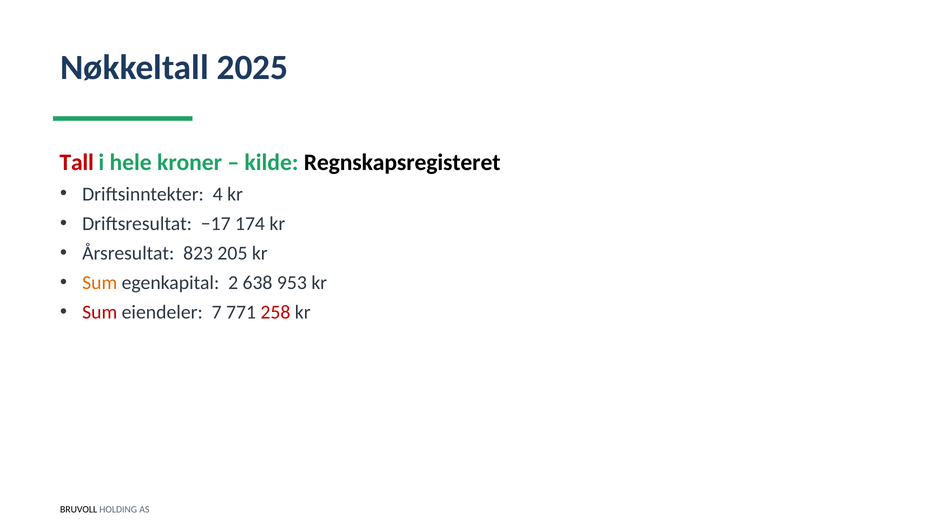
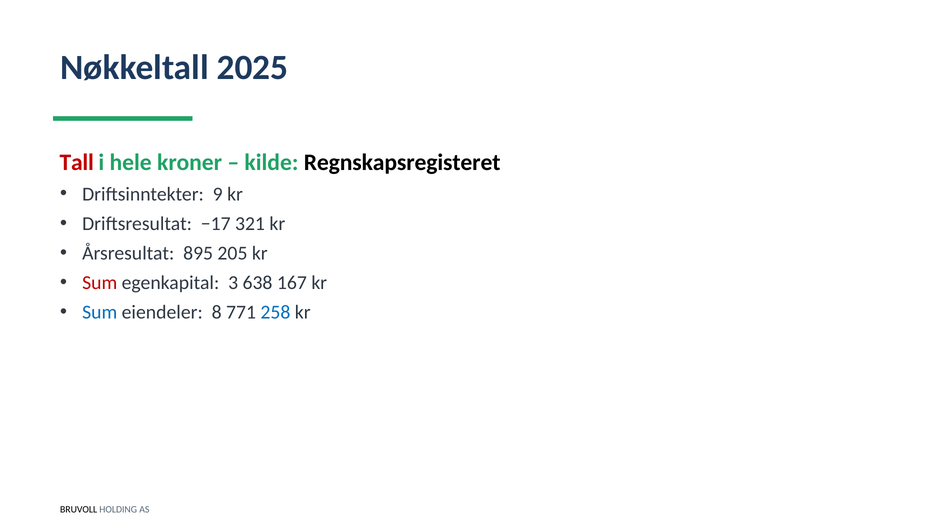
4: 4 -> 9 (218, 194)
174: 174 -> 321 (250, 224)
823: 823 -> 895 (198, 253)
Sum colour: orange -> red (100, 283)
2: 2 -> 3 (233, 283)
953: 953 -> 167 (292, 283)
Sum colour: red -> blue (100, 312)
7: 7 -> 8 (217, 312)
258 colour: red -> blue (275, 312)
